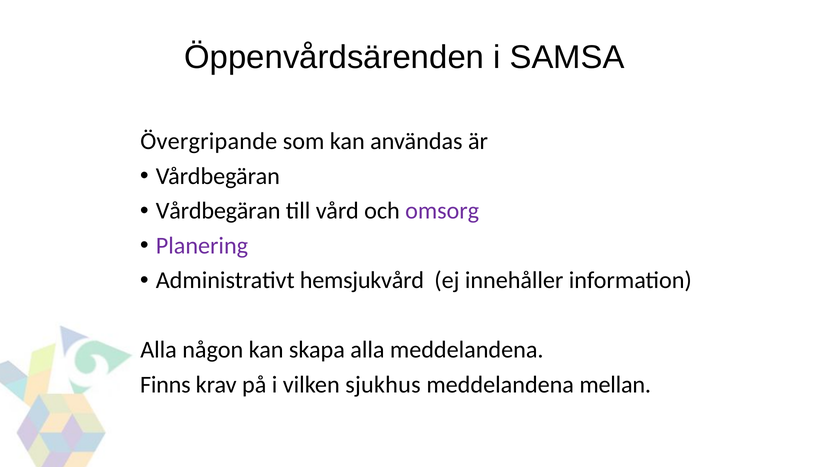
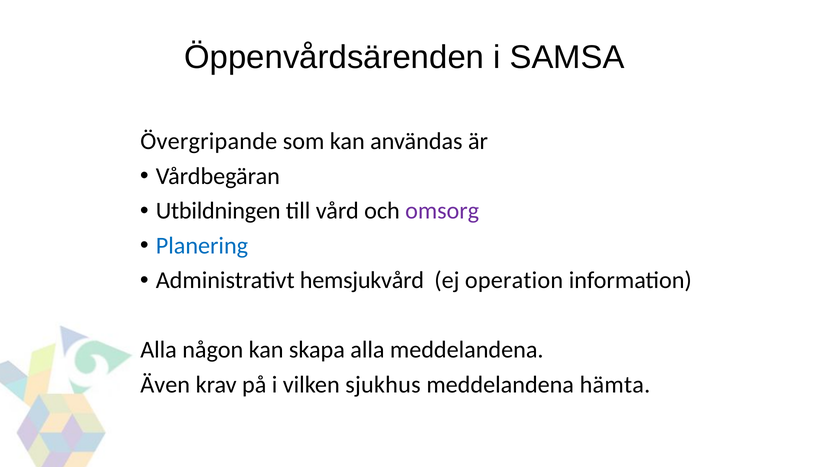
Vårdbegäran: Vårdbegäran -> Utbildningen (218, 211)
Planering colour: purple -> blue (202, 246)
innehåller: innehåller -> operation (514, 280)
Finns: Finns -> Även (165, 385)
mellan: mellan -> hämta (615, 385)
